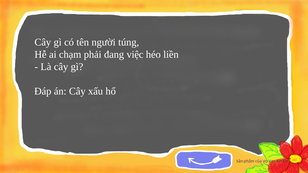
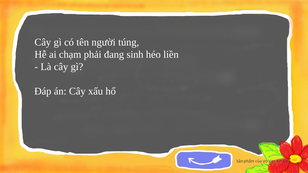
việc: việc -> sinh (135, 55)
